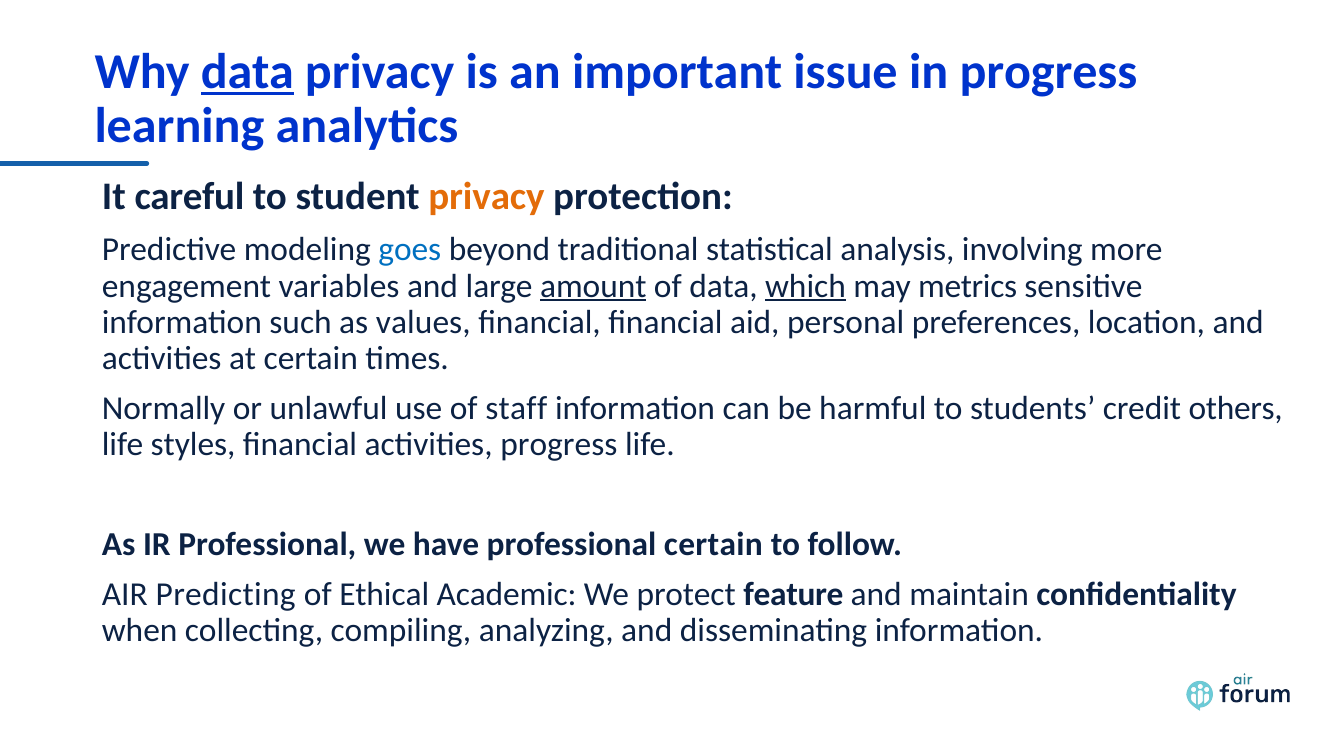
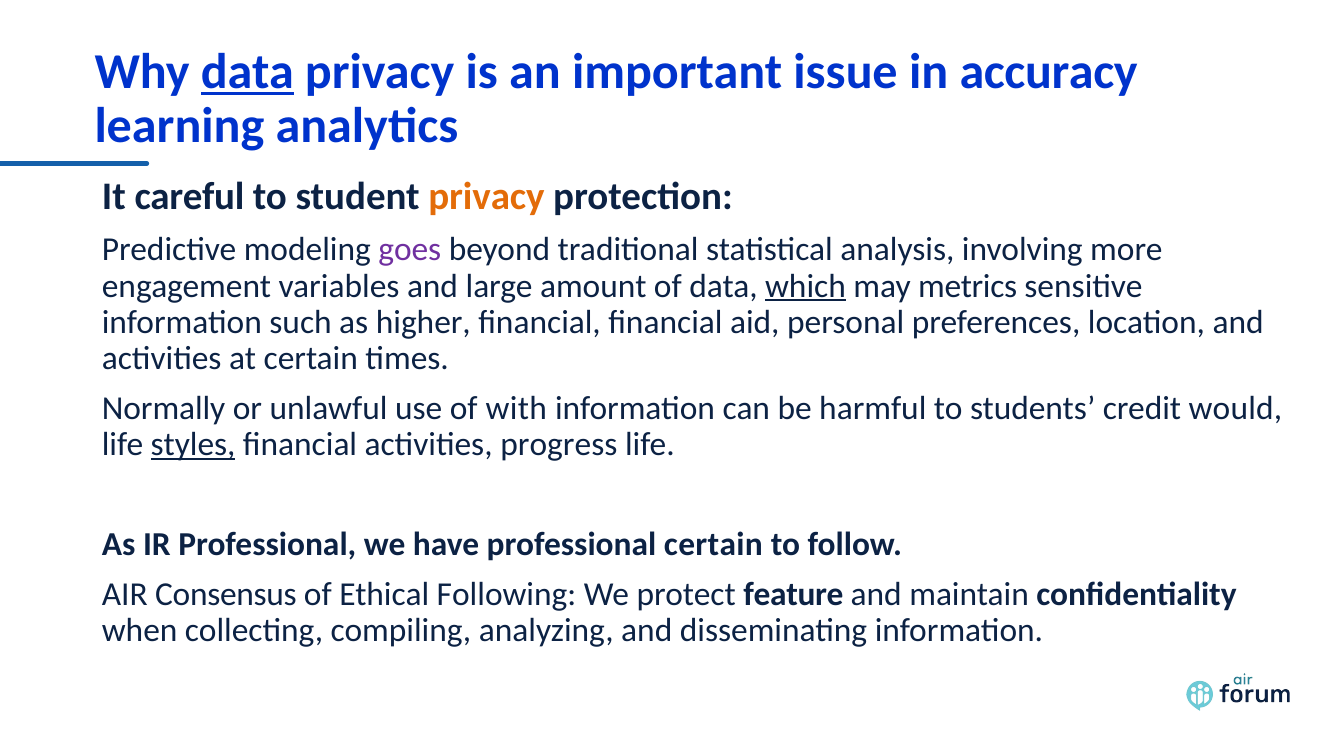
in progress: progress -> accuracy (1049, 72)
goes colour: blue -> purple (410, 250)
amount underline: present -> none (593, 286)
values: values -> higher (423, 322)
staff: staff -> with (516, 408)
others: others -> would (1235, 408)
styles underline: none -> present (193, 444)
Predicting: Predicting -> Consensus (226, 594)
Academic: Academic -> Following (507, 594)
